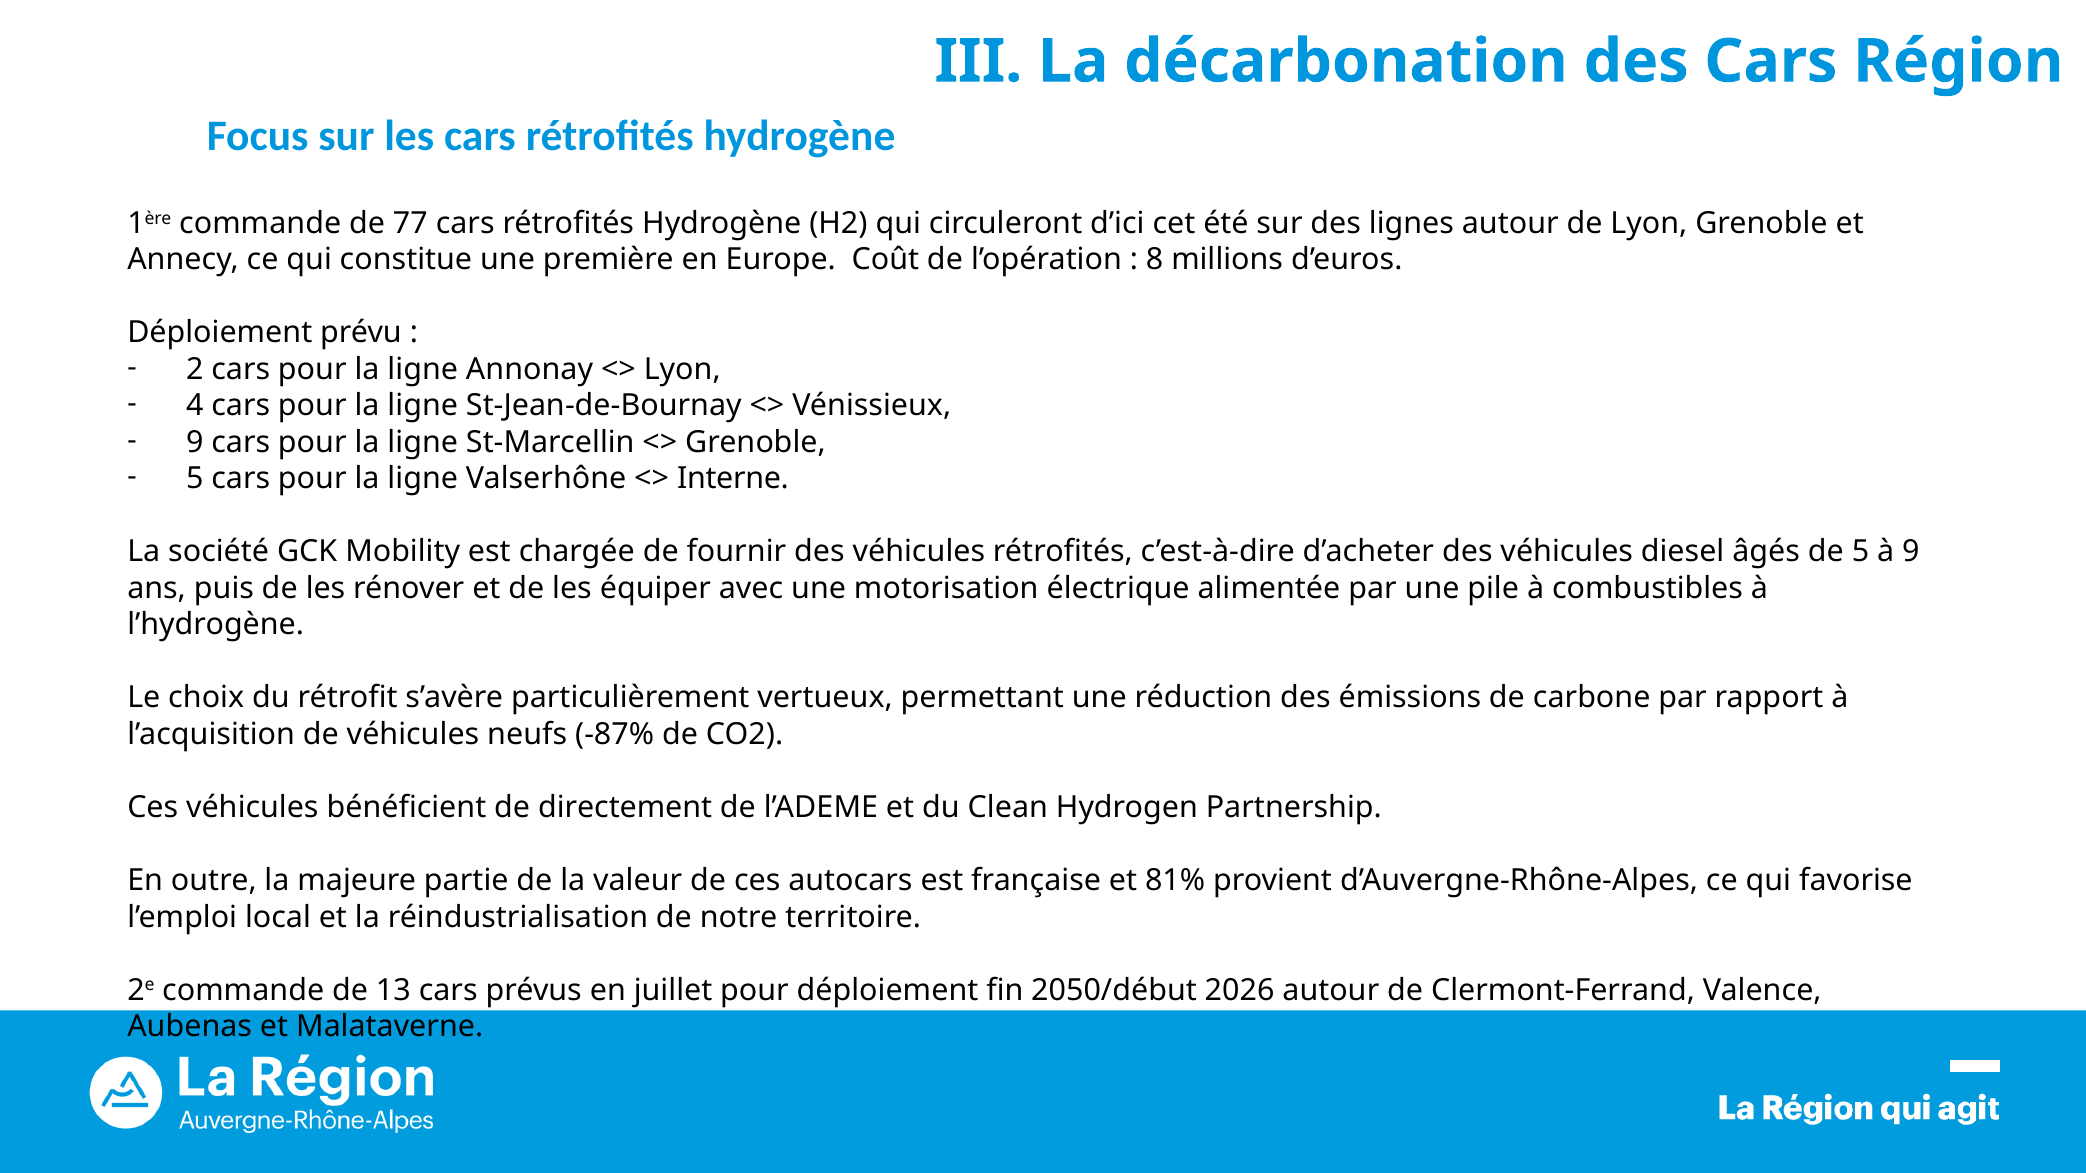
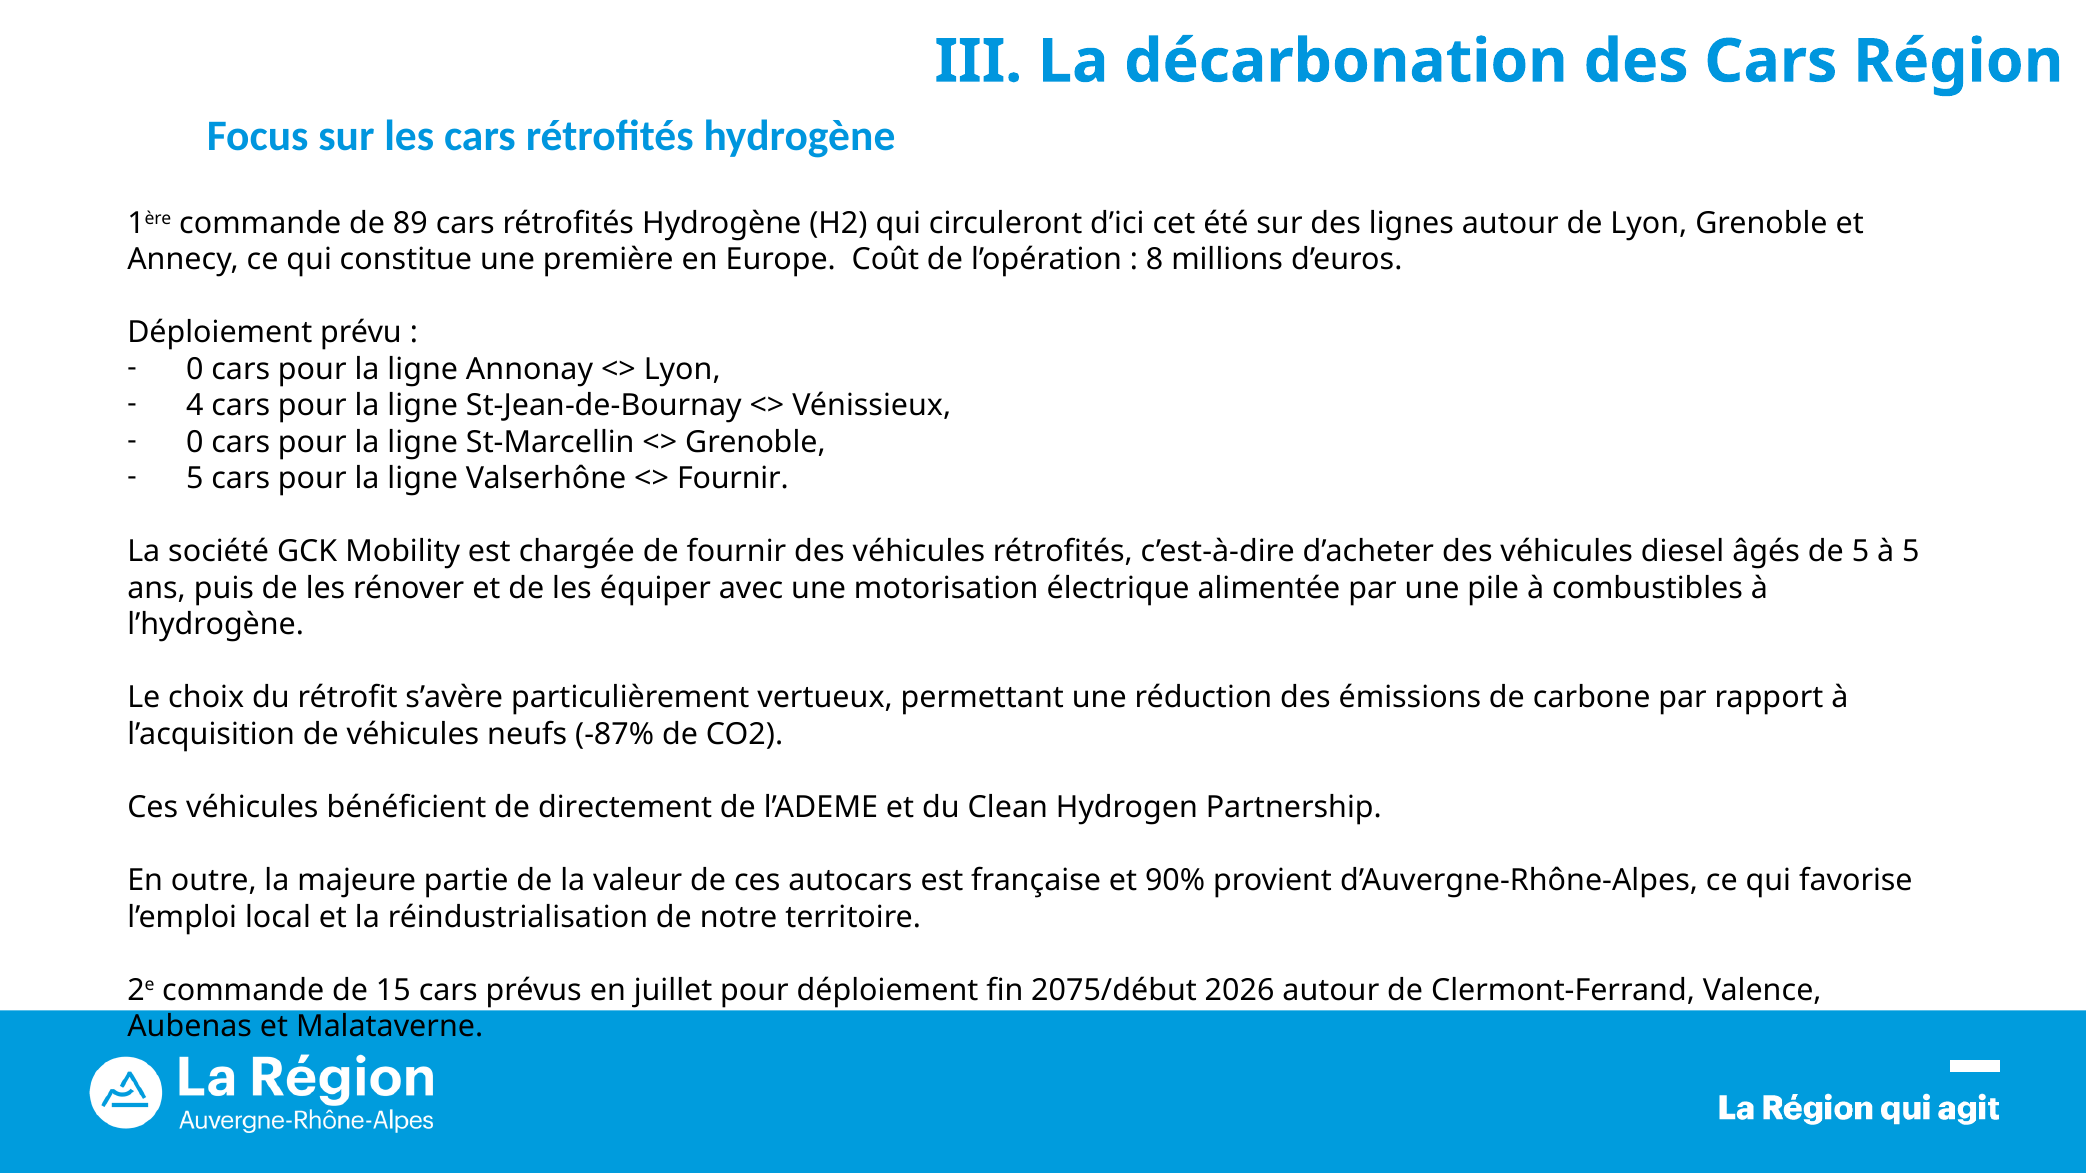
77: 77 -> 89 (410, 223)
2: 2 -> 0 (195, 369)
9: 9 -> 0 (195, 442)
Interne: Interne -> Fournir (733, 479)
à 9: 9 -> 5 (1911, 552)
81%: 81% -> 90% (1175, 881)
13: 13 -> 15 (393, 990)
2050/début: 2050/début -> 2075/début (1114, 990)
